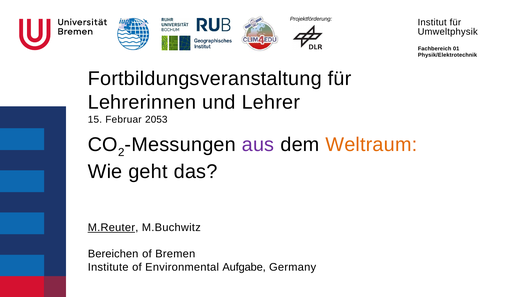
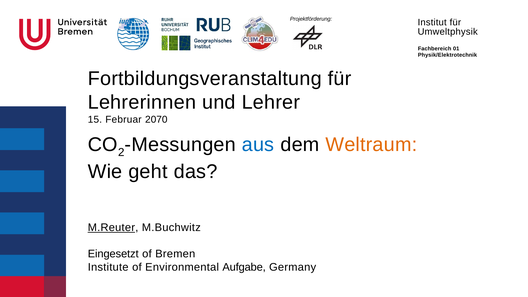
2053: 2053 -> 2070 (156, 120)
aus colour: purple -> blue (258, 145)
Bereichen: Bereichen -> Eingesetzt (113, 254)
